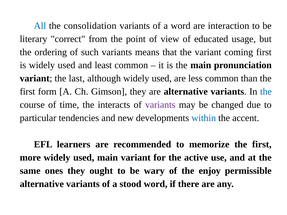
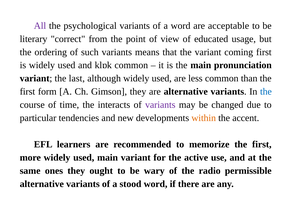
All colour: blue -> purple (40, 26)
consolidation: consolidation -> psychological (90, 26)
interaction: interaction -> acceptable (229, 26)
least: least -> klɒk (103, 65)
within colour: blue -> orange (204, 118)
enjoy: enjoy -> radio (210, 171)
